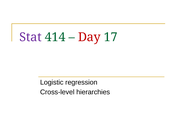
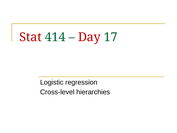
Stat colour: purple -> red (31, 37)
